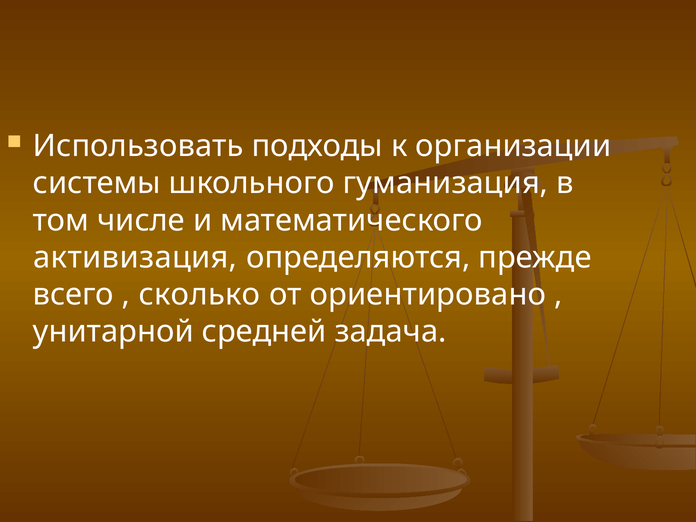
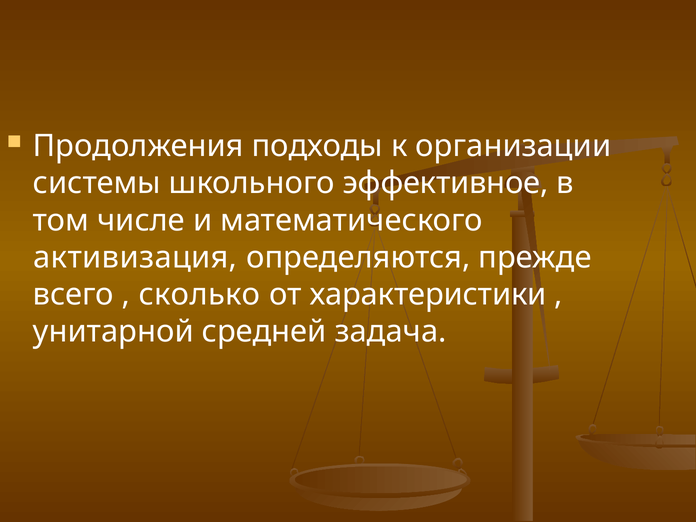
Использовать: Использовать -> Продолжения (138, 146)
гуманизация: гуманизация -> эффективное (446, 183)
ориентировано: ориентировано -> характеристики (428, 295)
